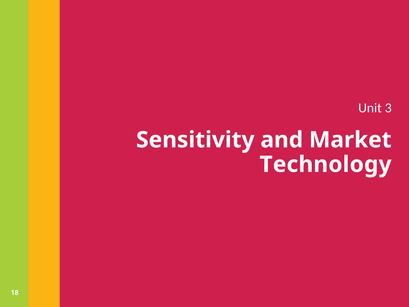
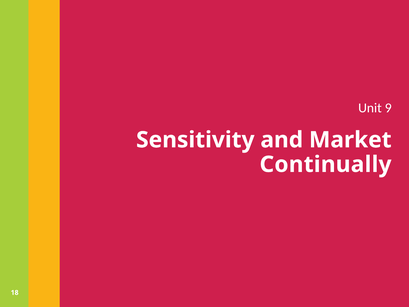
3: 3 -> 9 (388, 108)
Technology: Technology -> Continually (326, 164)
